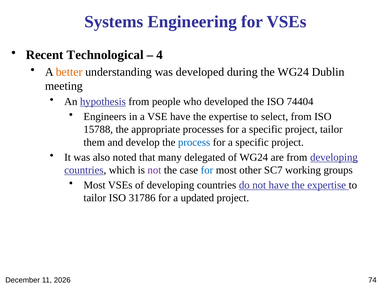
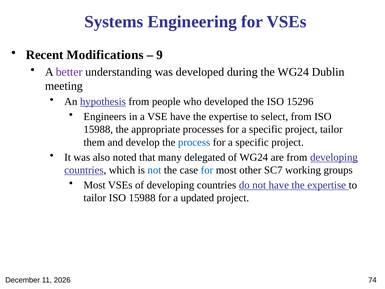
Technological: Technological -> Modifications (105, 55)
4: 4 -> 9 (160, 55)
better colour: orange -> purple (69, 72)
74404: 74404 -> 15296 (300, 101)
15788: 15788 -> 15988 (98, 129)
not colour: purple -> blue (154, 170)
tailor ISO 31786: 31786 -> 15988 (142, 198)
